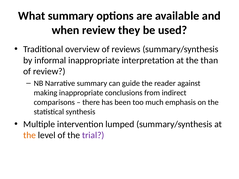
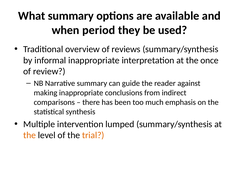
when review: review -> period (99, 30)
than: than -> once (209, 60)
trial colour: purple -> orange (93, 135)
